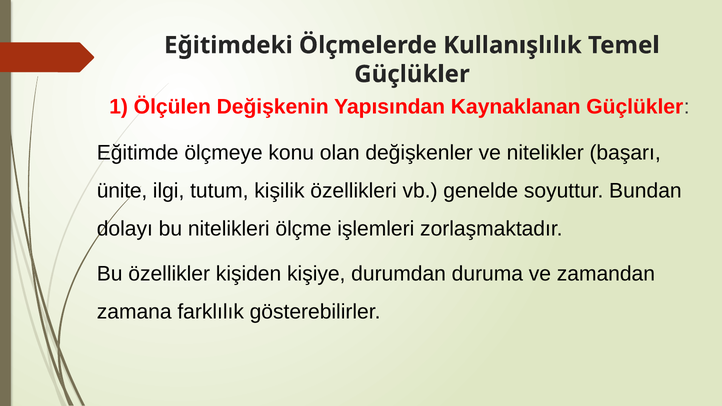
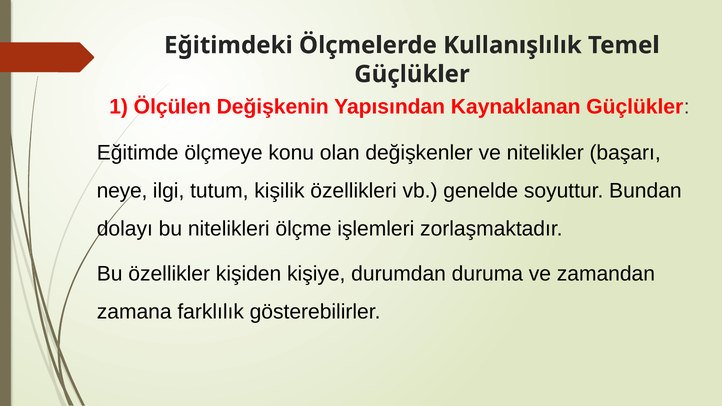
ünite: ünite -> neye (122, 191)
